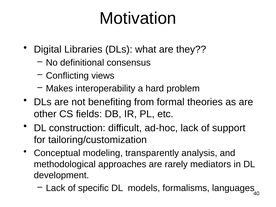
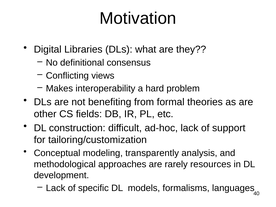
mediators: mediators -> resources (211, 164)
